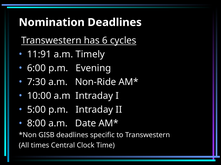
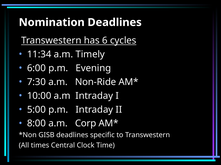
11:91: 11:91 -> 11:34 (39, 55)
Date: Date -> Corp (86, 124)
